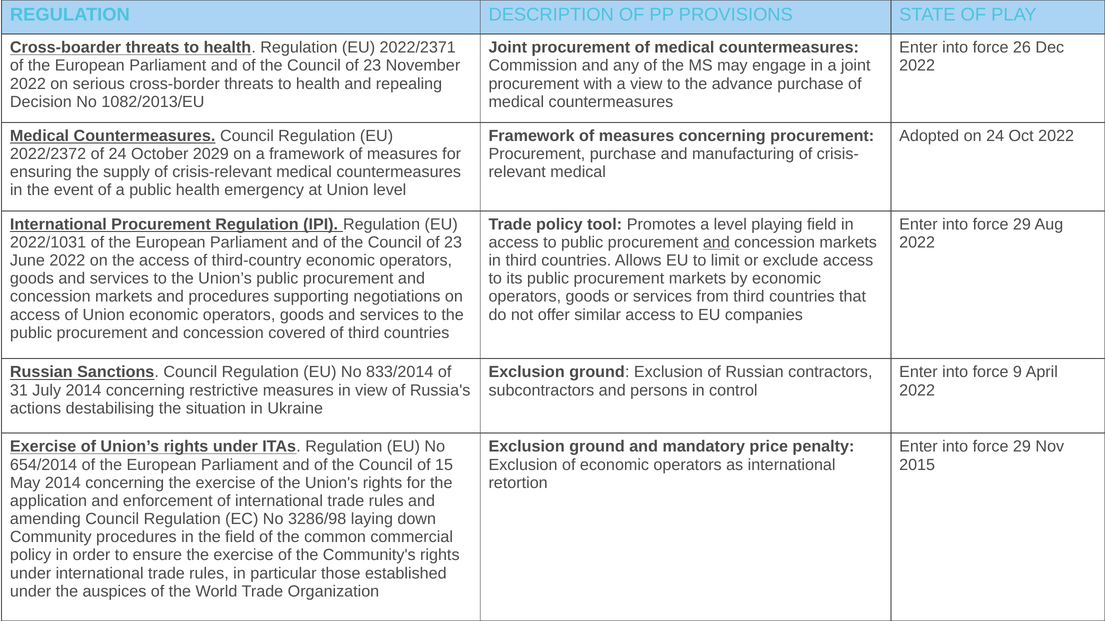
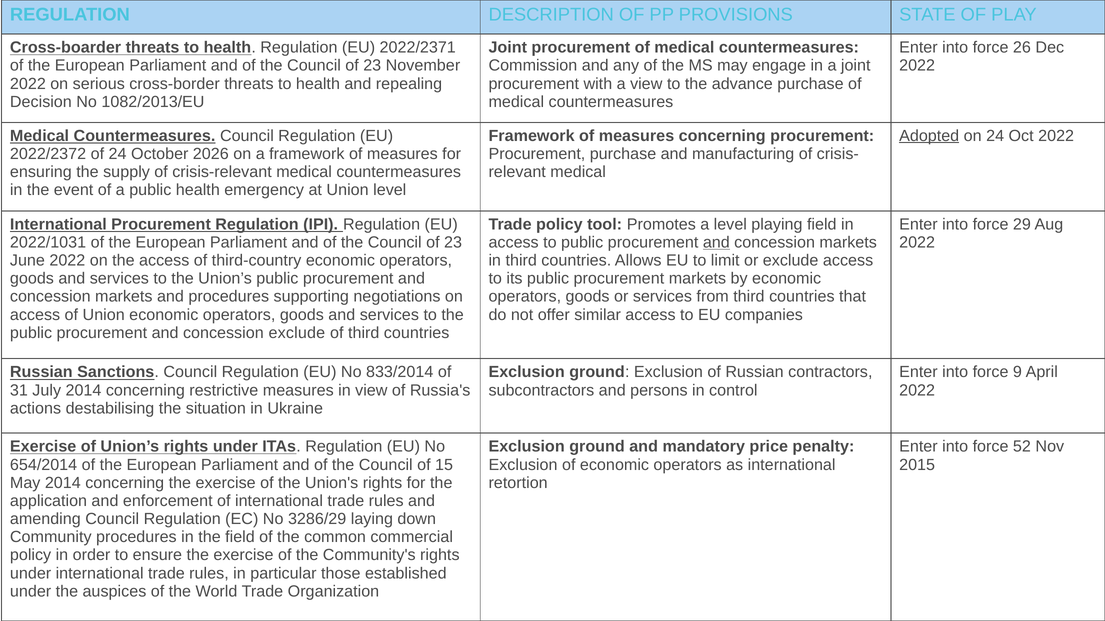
Adopted underline: none -> present (929, 136)
2029: 2029 -> 2026 (211, 154)
concession covered: covered -> exclude (297, 333)
29: 29 -> 52 (1022, 447)
3286/98: 3286/98 -> 3286/29 (317, 519)
